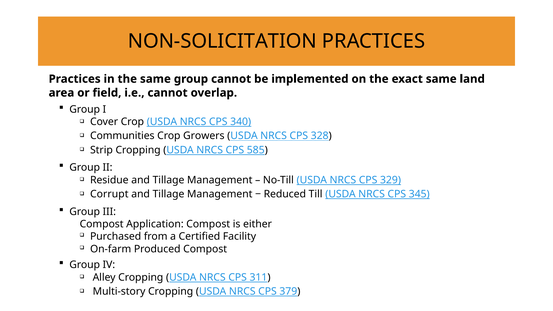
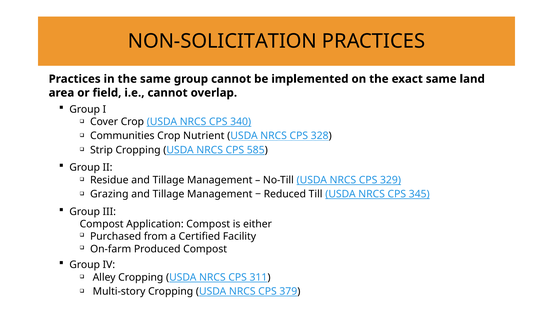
Growers: Growers -> Nutrient (204, 136)
Corrupt: Corrupt -> Grazing (109, 194)
